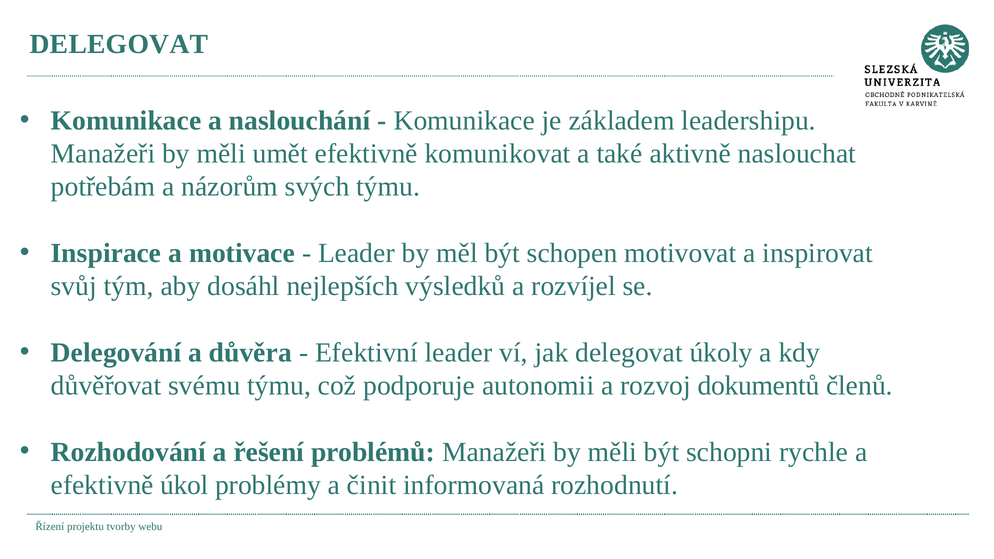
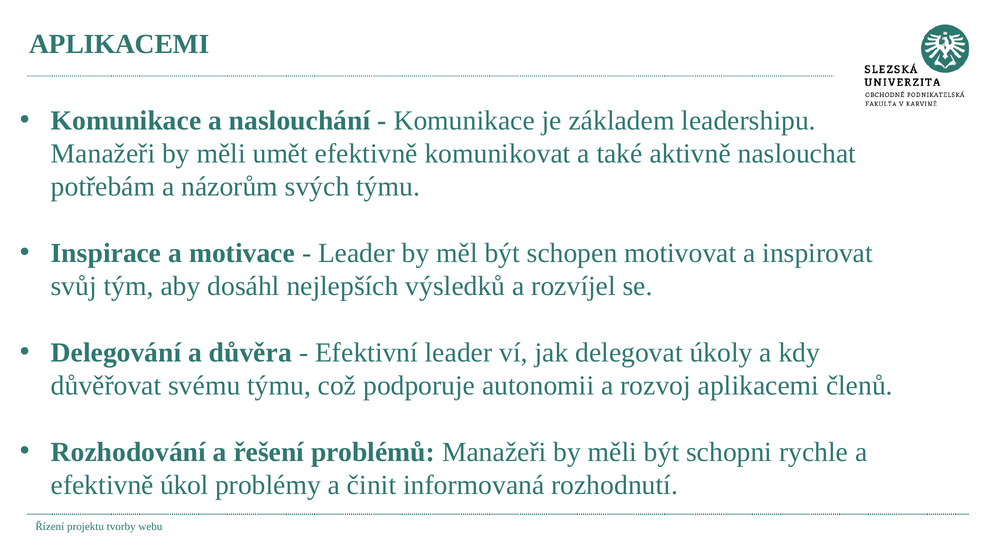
DELEGOVAT: DELEGOVAT -> APLIKACEMI (119, 44)
rozvoj dokumentů: dokumentů -> aplikacemi (758, 386)
